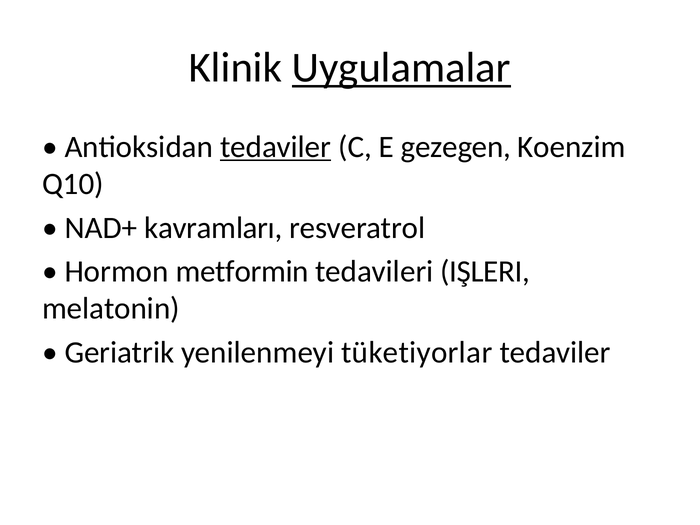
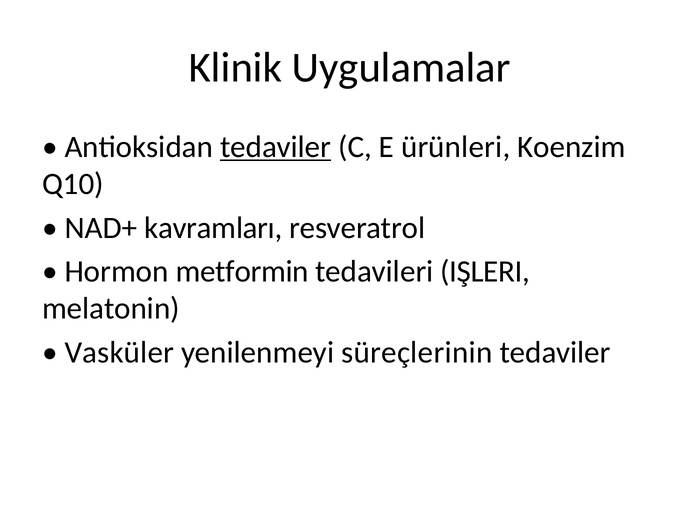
Uygulamalar underline: present -> none (401, 68)
gezegen: gezegen -> ürünleri (456, 147)
Geriatrik: Geriatrik -> Vasküler (119, 352)
tüketiyorlar: tüketiyorlar -> süreçlerinin (417, 352)
